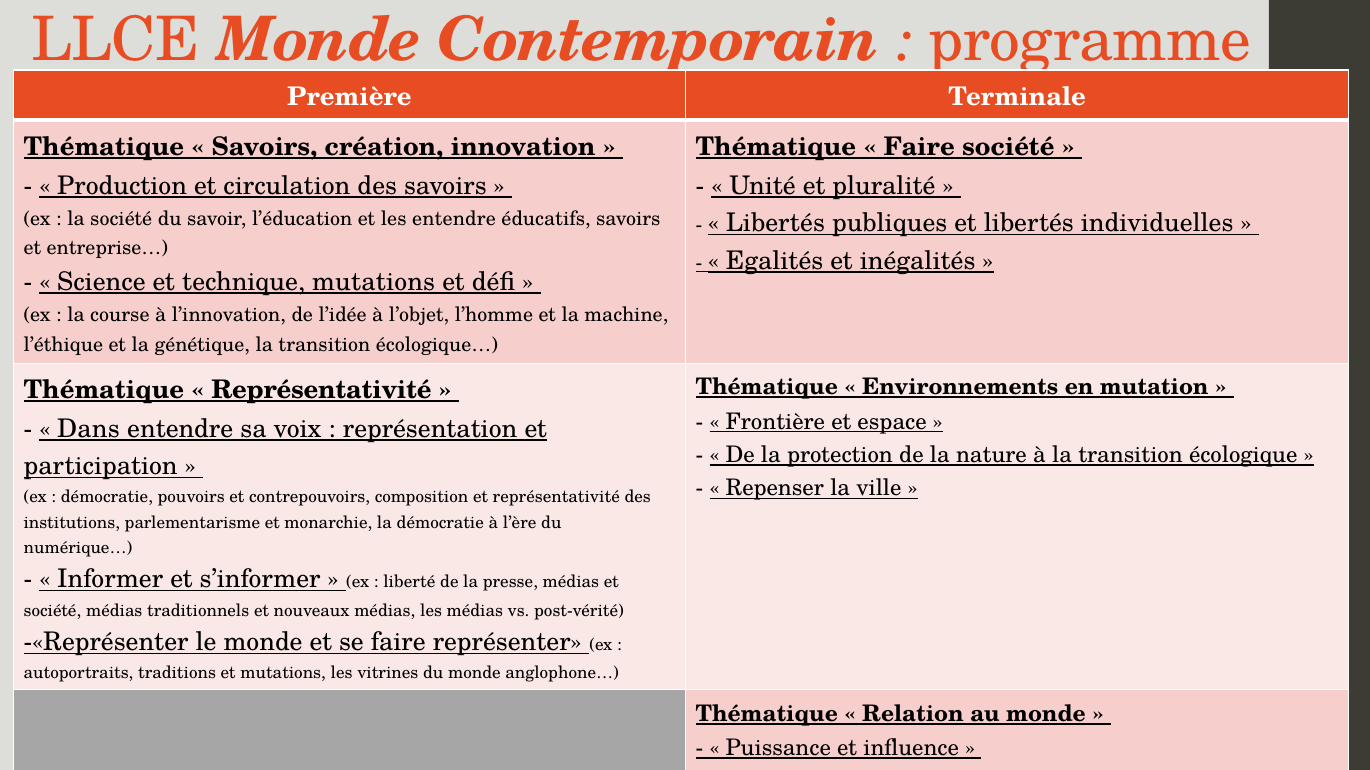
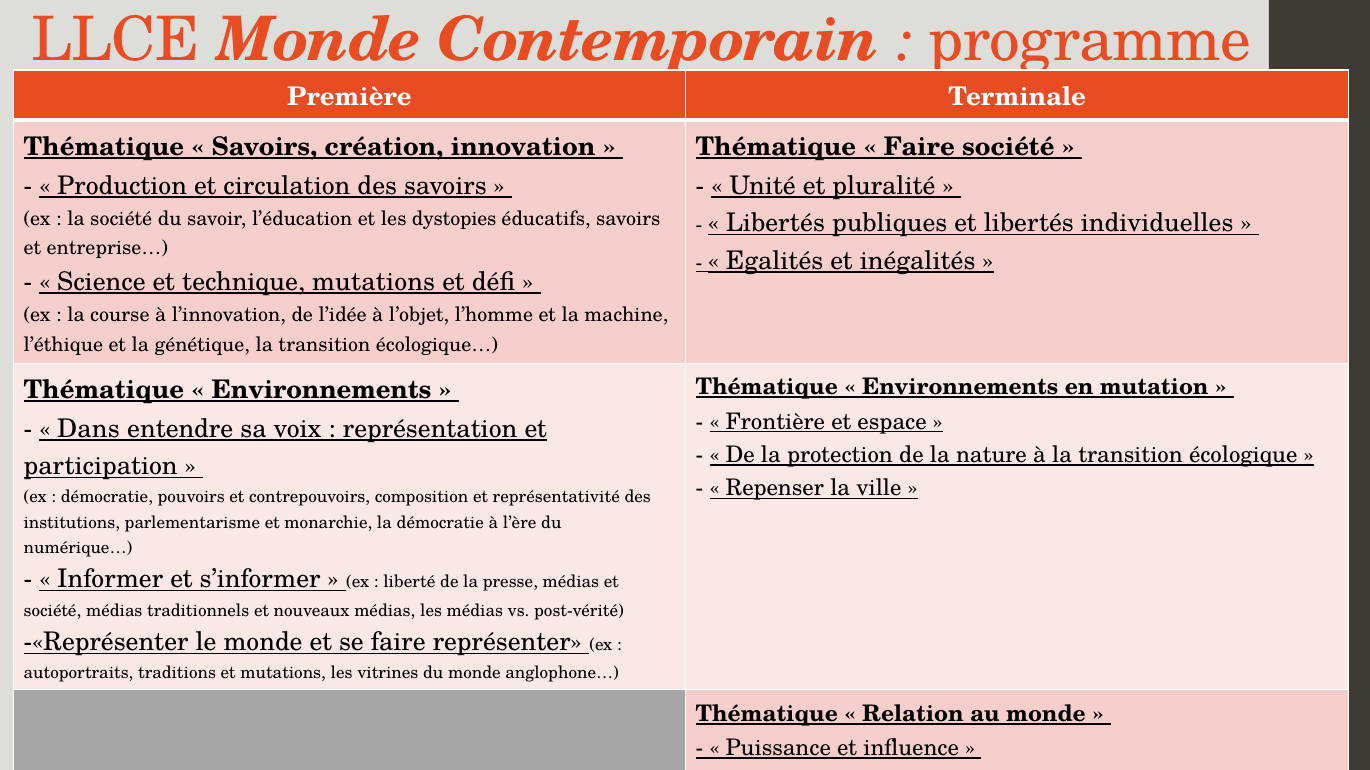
les entendre: entendre -> dystopies (454, 219)
Représentativité: Représentativité -> Environnements (322, 390)
